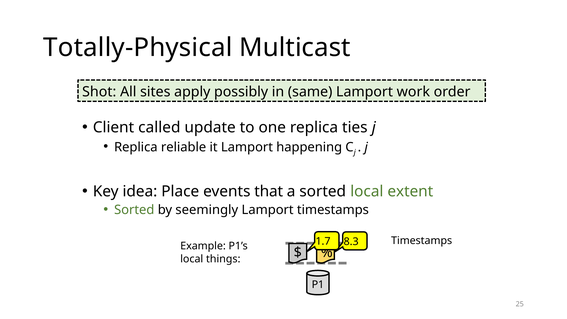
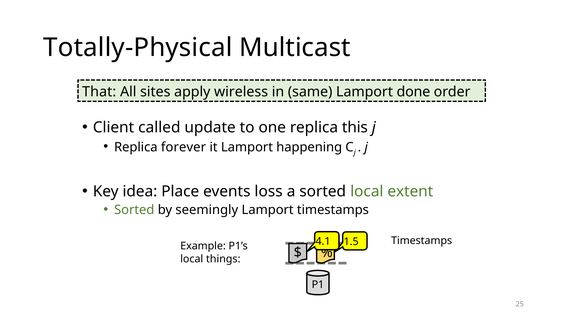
Shot: Shot -> That (99, 92)
possibly: possibly -> wireless (241, 92)
work: work -> done (413, 92)
ties: ties -> this (355, 127)
reliable: reliable -> forever (184, 147)
that: that -> loss (269, 191)
1.7: 1.7 -> 4.1 (323, 241)
8.3: 8.3 -> 1.5 (351, 242)
